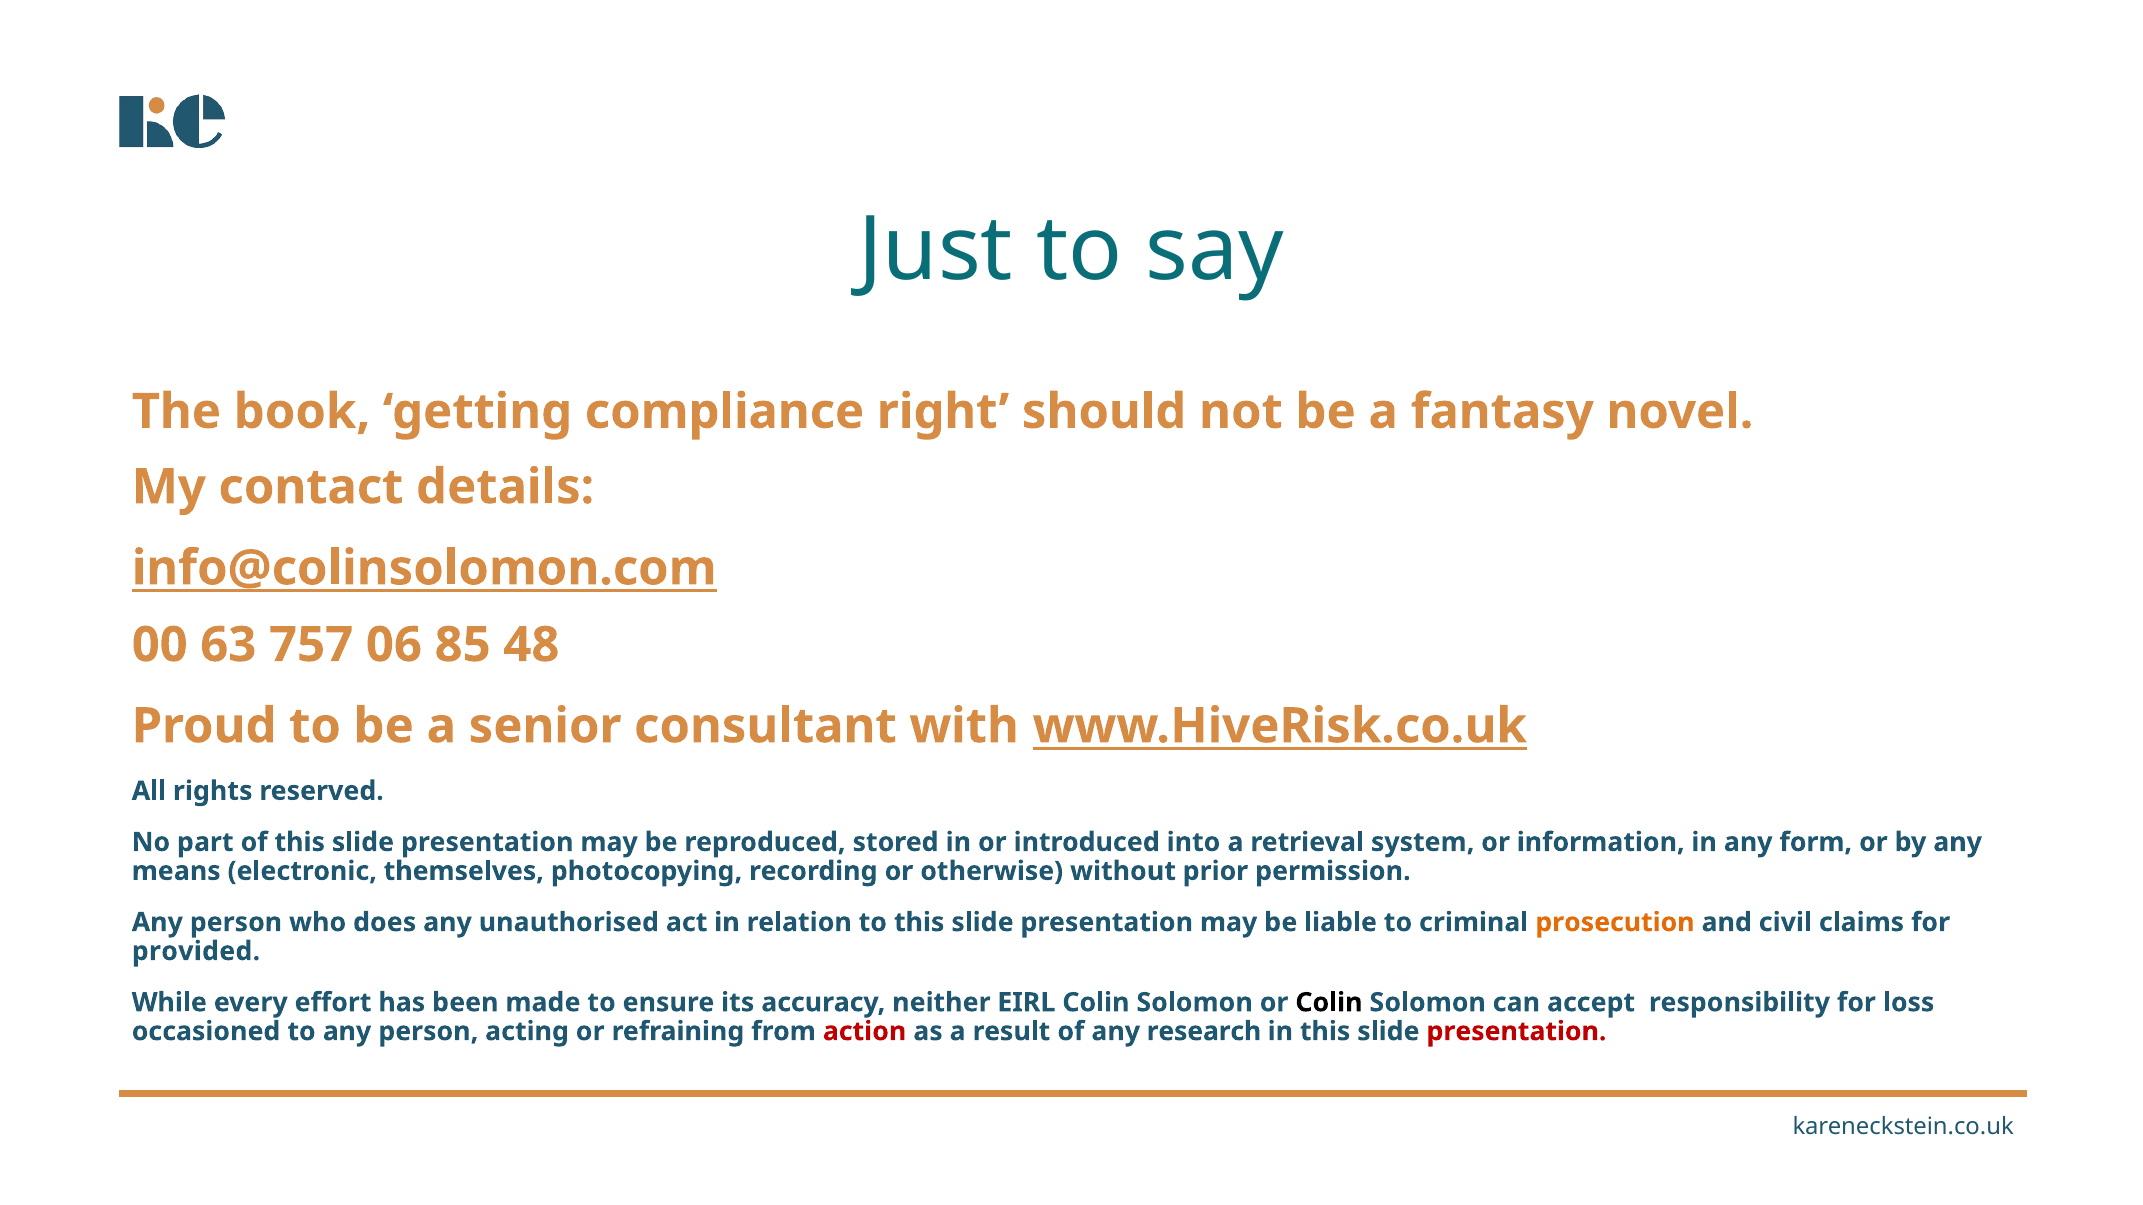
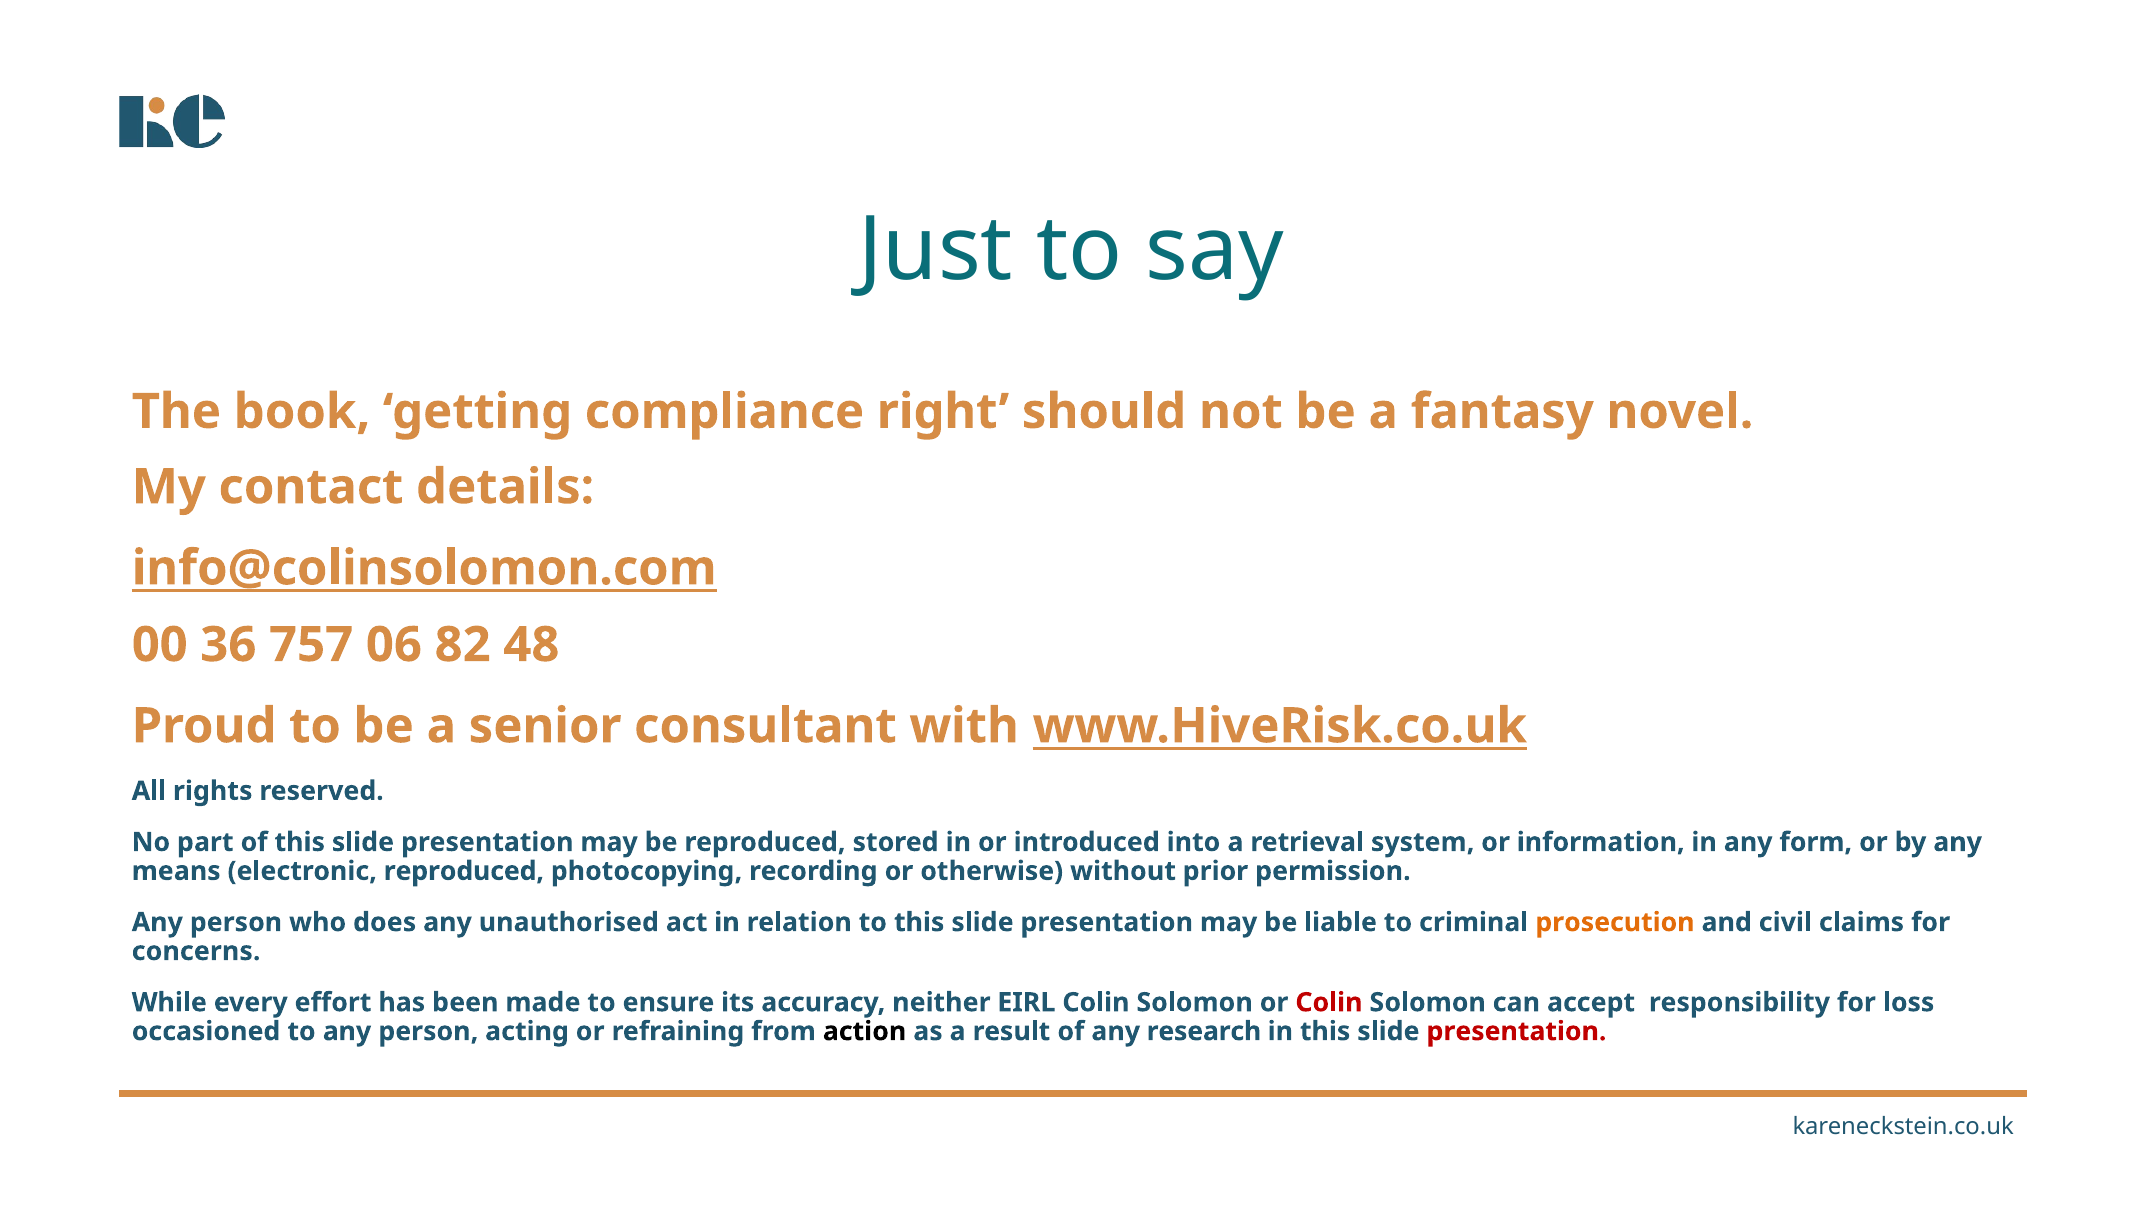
63: 63 -> 36 (228, 645)
85: 85 -> 82 (463, 645)
electronic themselves: themselves -> reproduced (464, 871)
provided: provided -> concerns (196, 952)
Colin colour: black -> red (1329, 1003)
action colour: red -> black (865, 1032)
